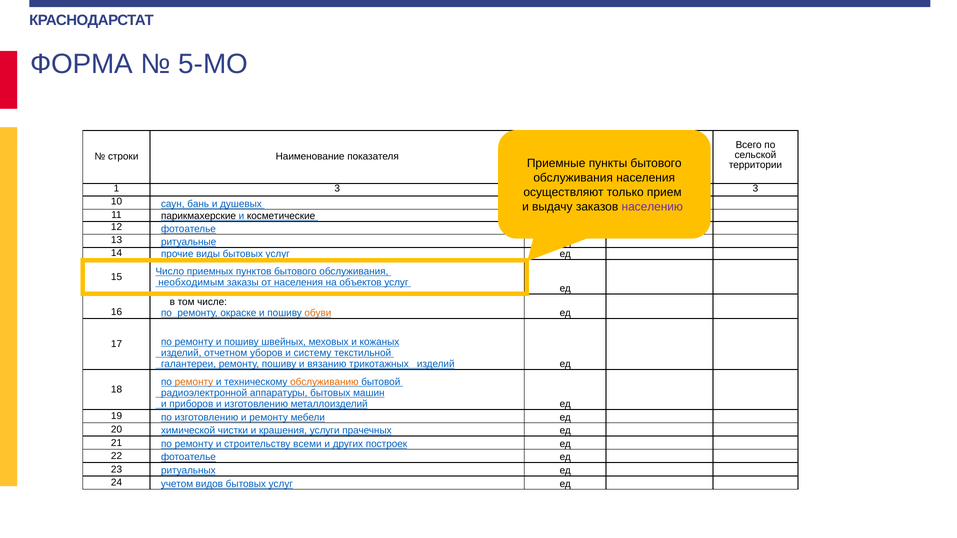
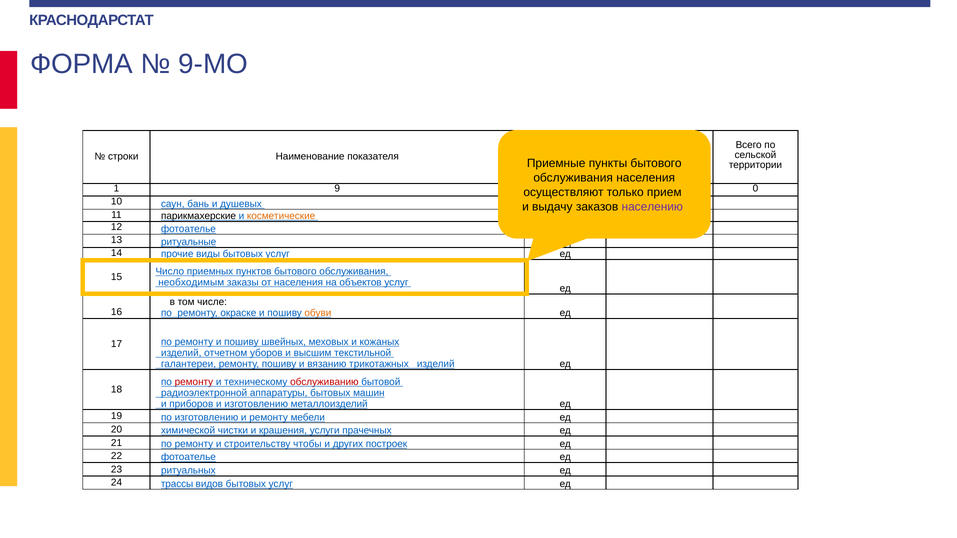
5-МО: 5-МО -> 9-МО (213, 64)
1 3: 3 -> 9 (337, 189)
3: 3 -> 0 (755, 189)
косметические colour: black -> orange (281, 216)
систему: систему -> высшим (313, 353)
ремонту colour: orange -> red (194, 382)
обслуживанию colour: orange -> red (324, 382)
всеми: всеми -> чтобы (307, 444)
учетом: учетом -> трассы (177, 484)
